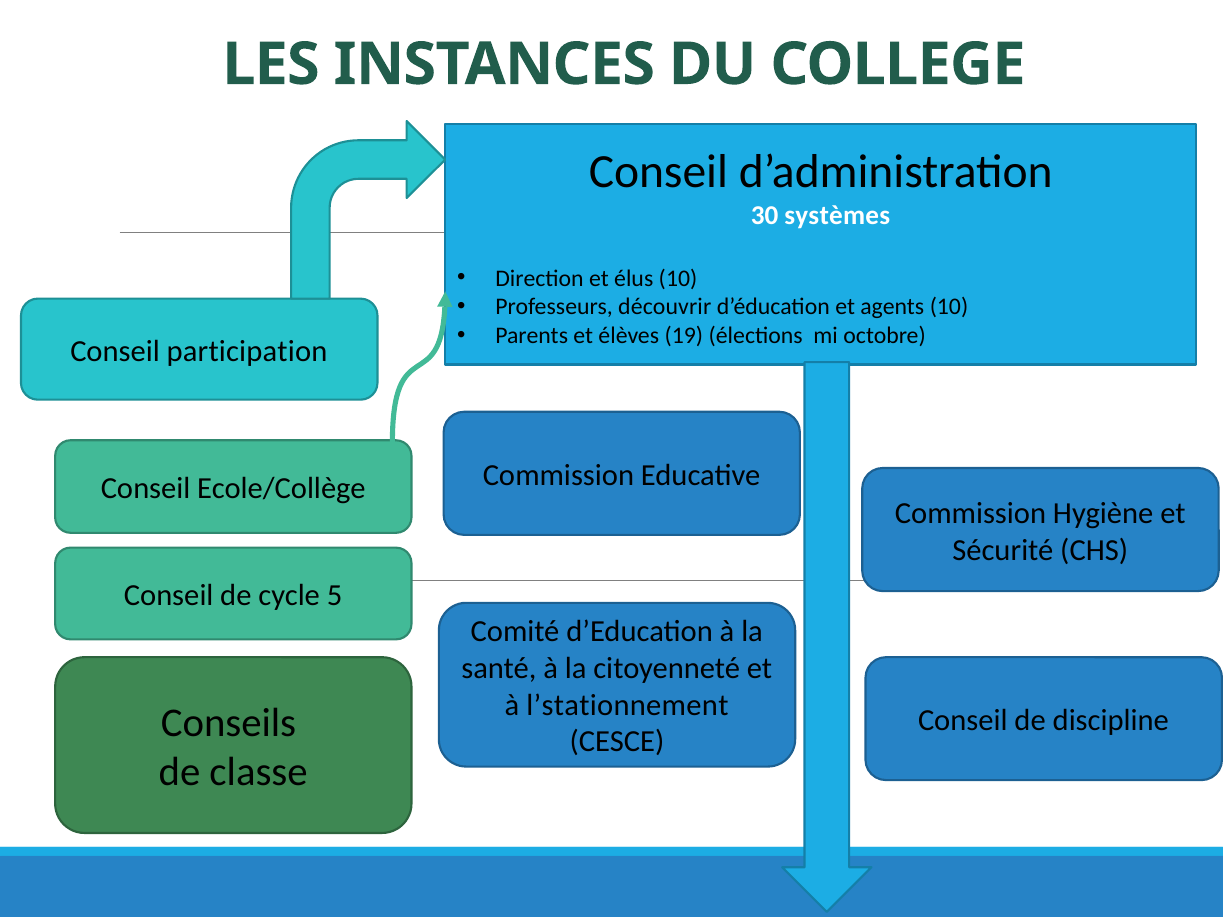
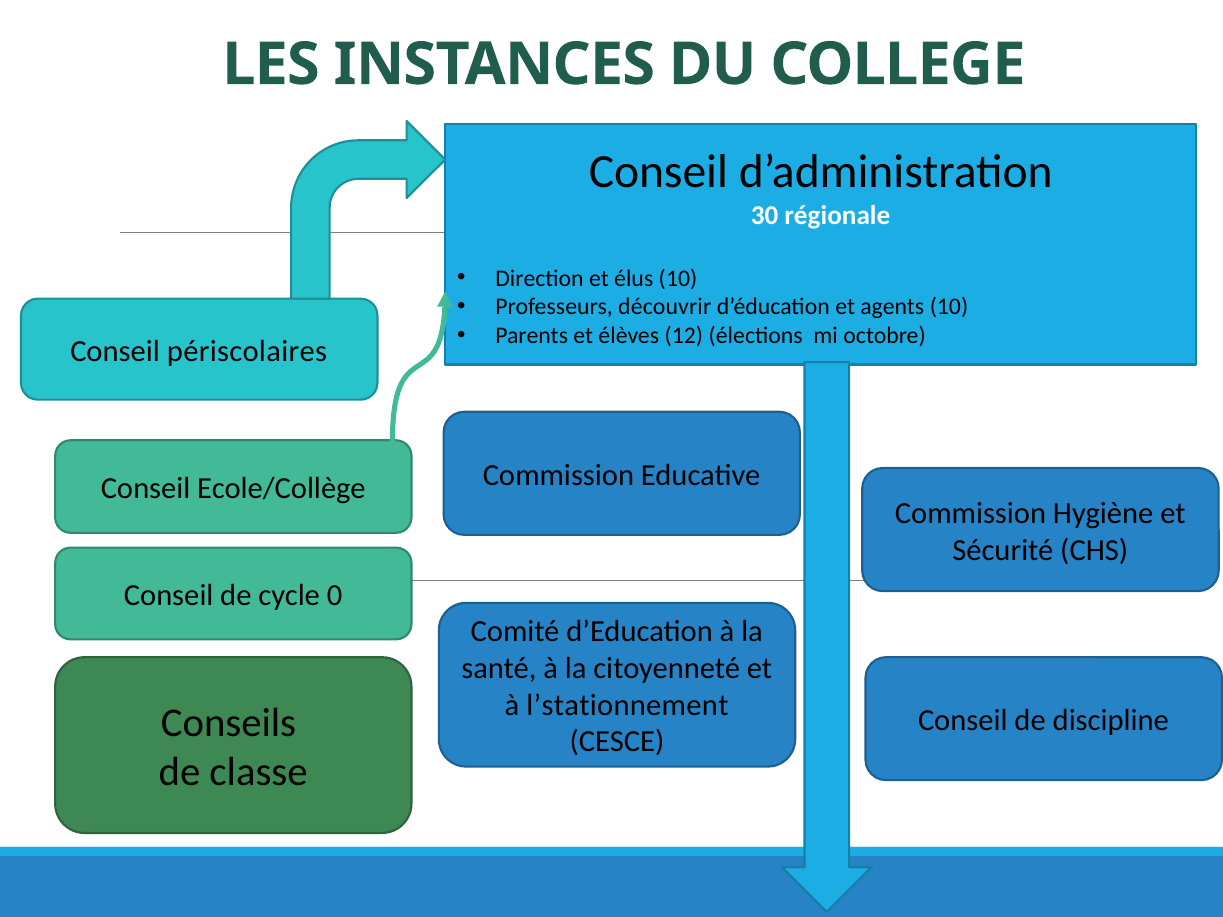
systèmes: systèmes -> régionale (837, 216)
19: 19 -> 12 (684, 336)
participation: participation -> périscolaires (247, 351)
5: 5 -> 0 (335, 596)
